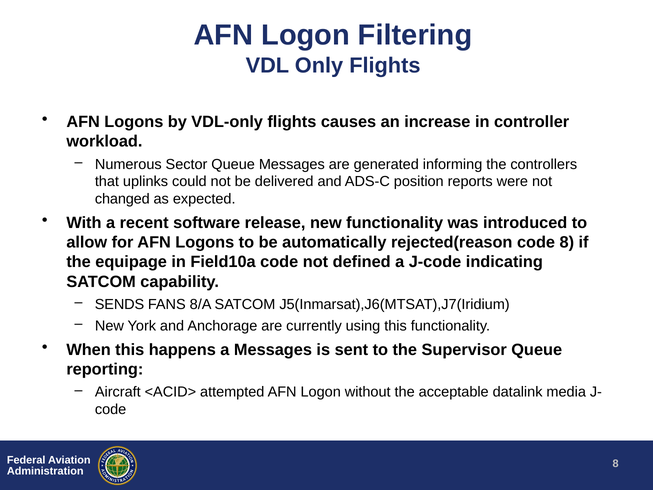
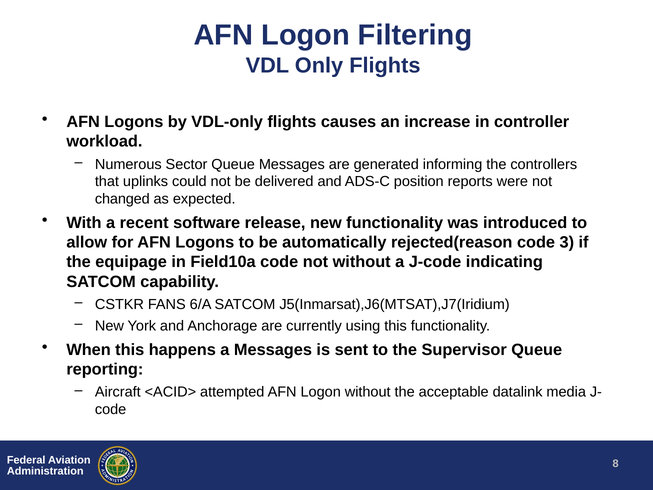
code 8: 8 -> 3 (567, 242)
not defined: defined -> without (362, 262)
SENDS: SENDS -> CSTKR (119, 304)
8/A: 8/A -> 6/A (201, 304)
